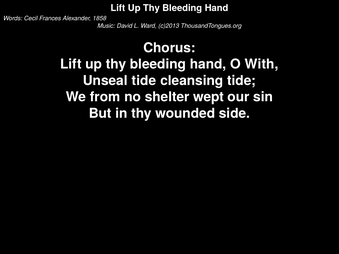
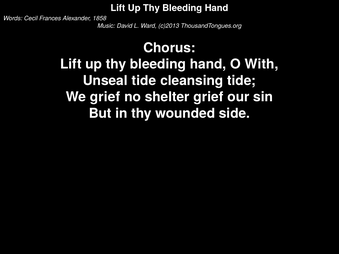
We from: from -> grief (105, 97)
shelter wept: wept -> grief (208, 97)
